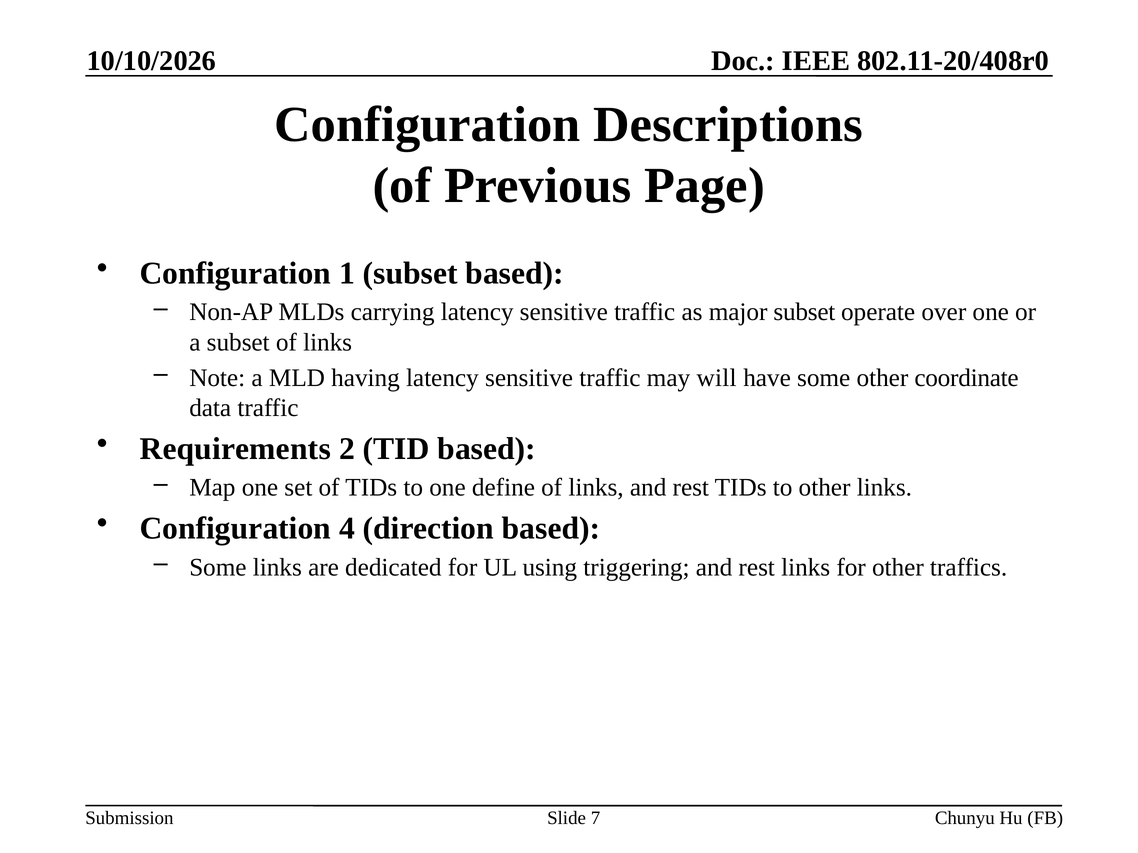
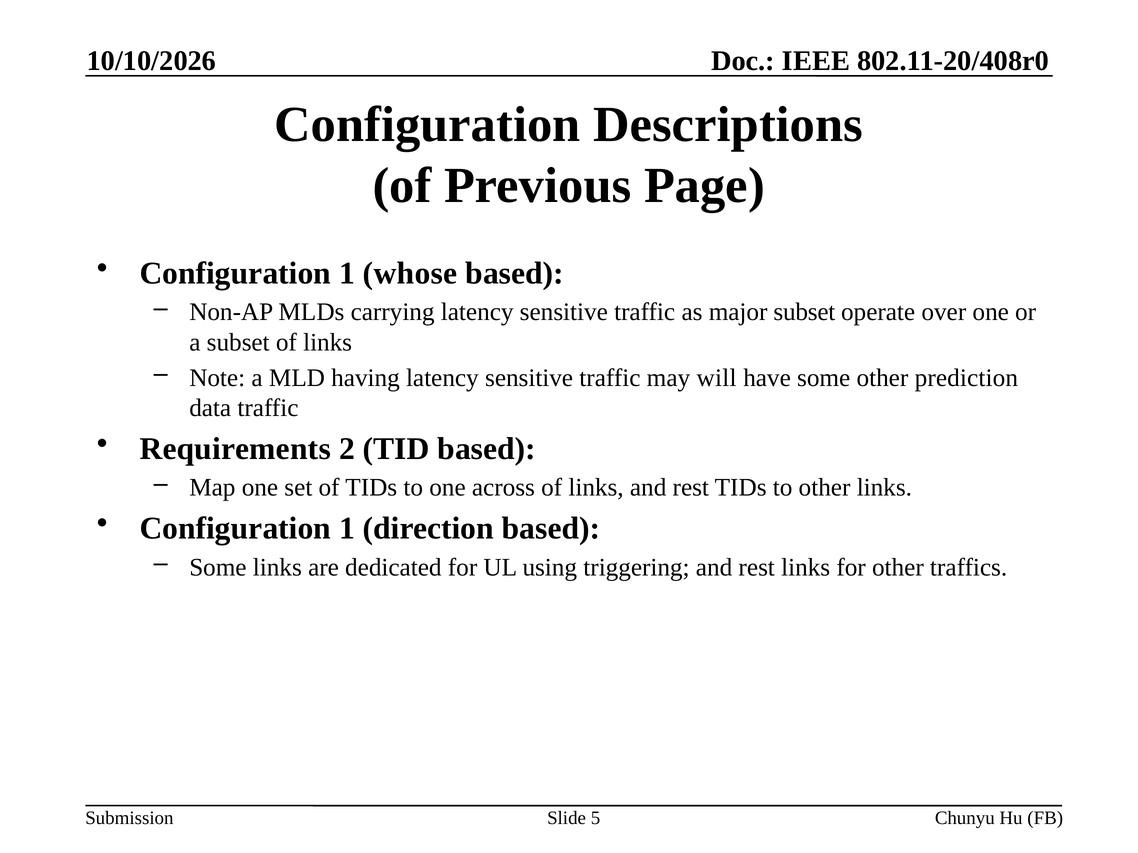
1 subset: subset -> whose (410, 273)
coordinate: coordinate -> prediction (966, 378)
define: define -> across (503, 488)
4: 4 -> 1 (347, 529)
7: 7 -> 5 (596, 819)
